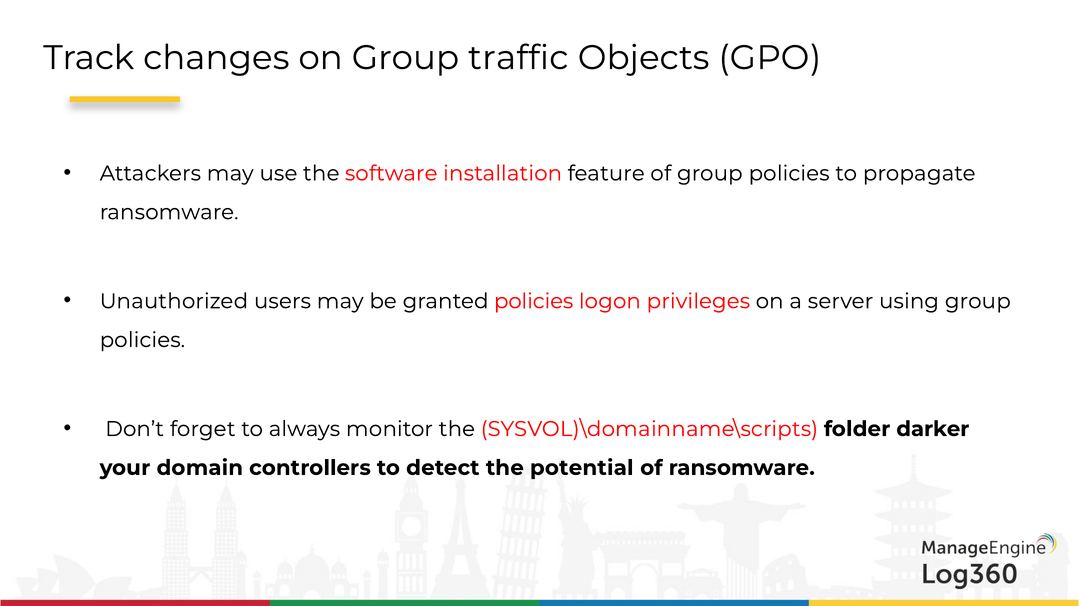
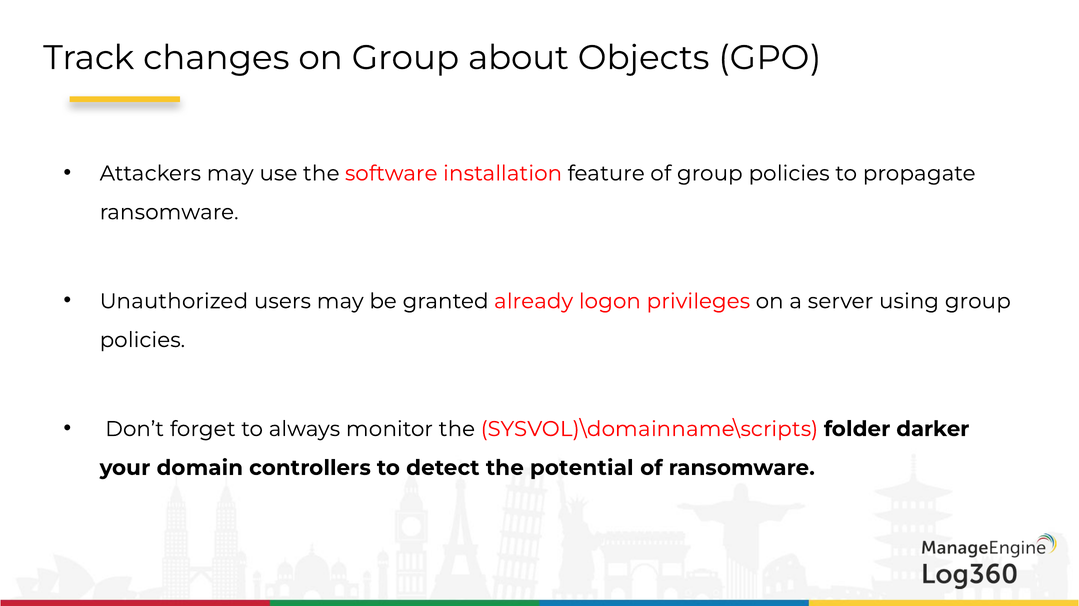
traffic: traffic -> about (518, 58)
granted policies: policies -> already (534, 301)
